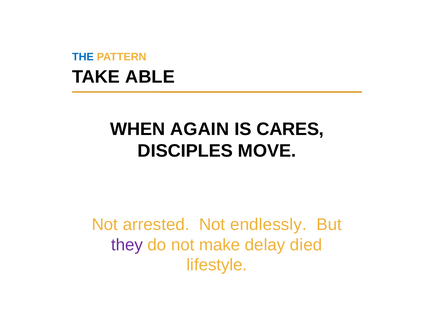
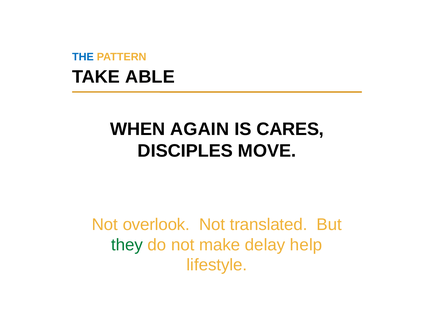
arrested: arrested -> overlook (156, 225)
endlessly: endlessly -> translated (269, 225)
they colour: purple -> green (127, 245)
died: died -> help (306, 245)
